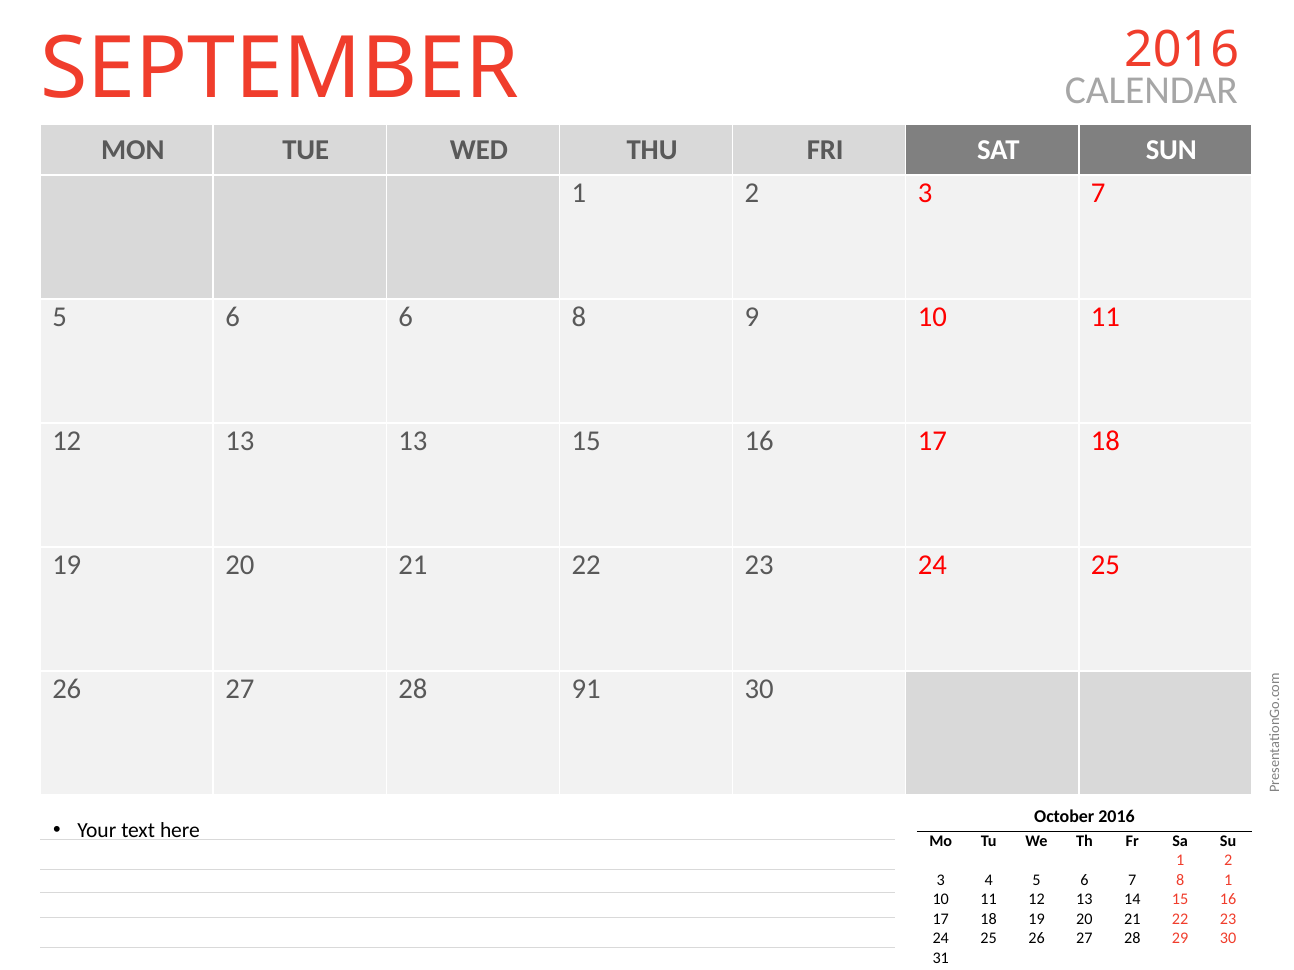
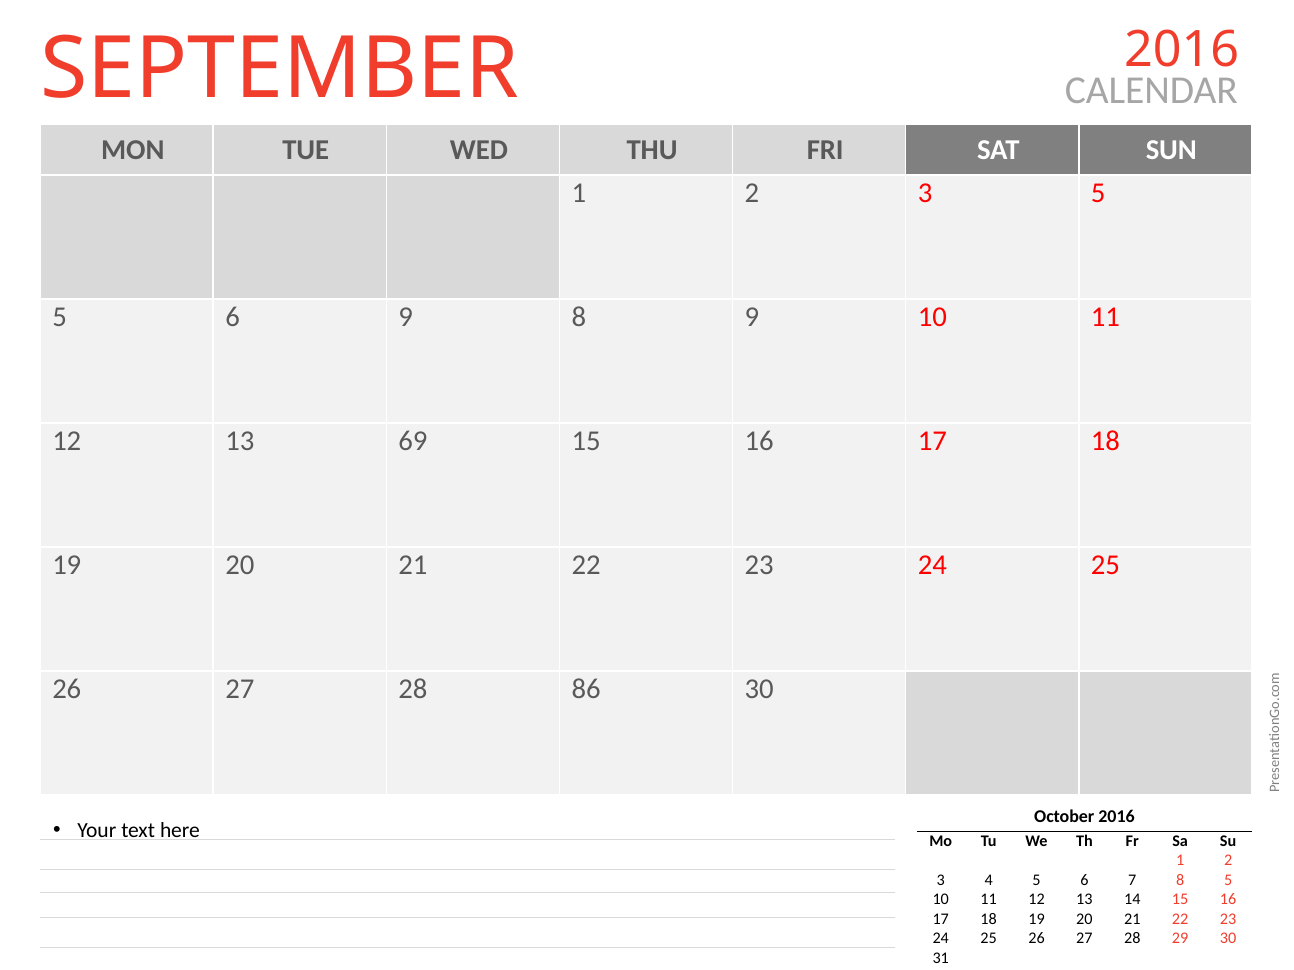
3 7: 7 -> 5 (1098, 193)
6 6: 6 -> 9 (406, 317)
13 13: 13 -> 69 (413, 441)
91: 91 -> 86 (586, 689)
8 1: 1 -> 5 (1228, 881)
